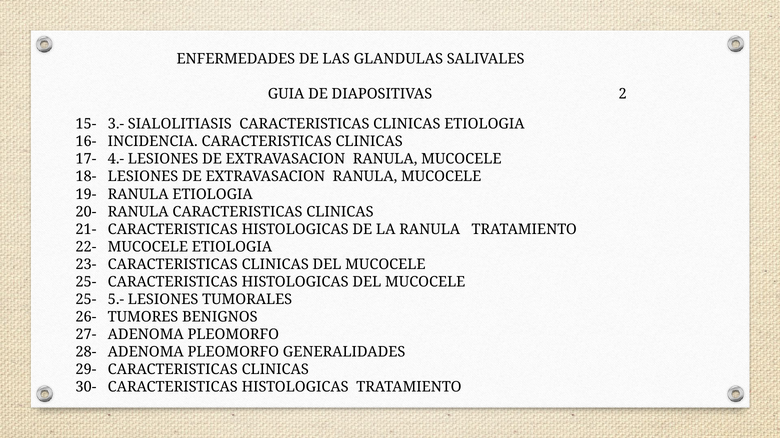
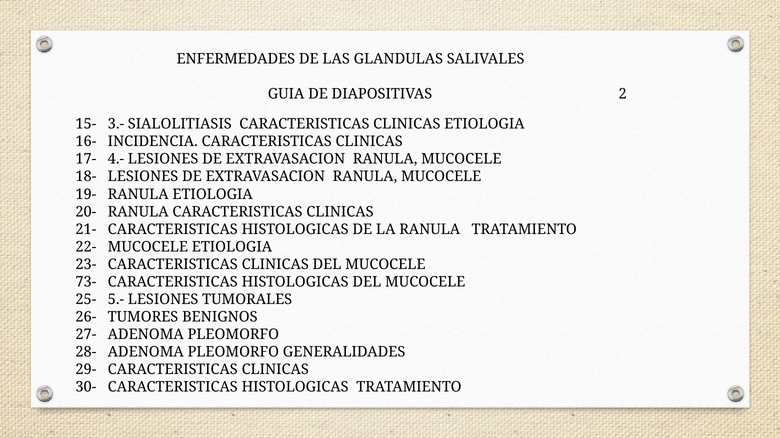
25-: 25- -> 73- (86, 282)
